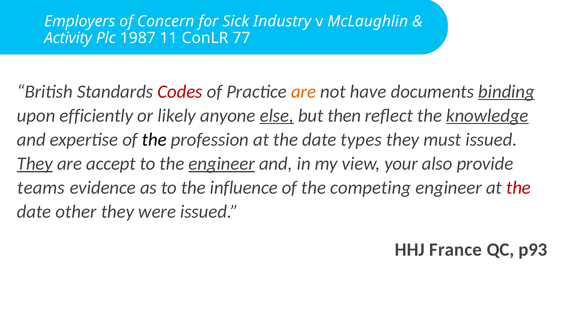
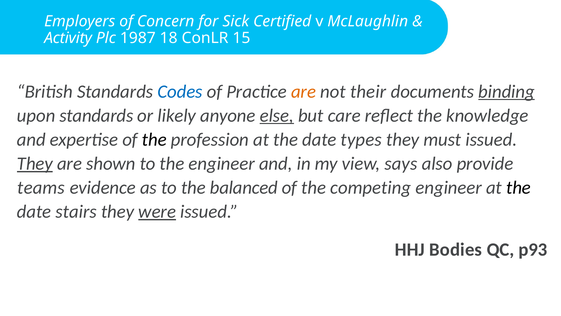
Industry: Industry -> Certified (282, 21)
11: 11 -> 18 (169, 38)
77: 77 -> 15 (241, 38)
Codes colour: red -> blue (180, 91)
have: have -> their (368, 91)
upon efficiently: efficiently -> standards (96, 115)
then: then -> care (344, 115)
knowledge underline: present -> none (487, 115)
accept: accept -> shown (111, 163)
engineer underline: present -> none (222, 163)
your: your -> says (401, 163)
influence: influence -> balanced (244, 188)
the colour: red -> black (519, 188)
other: other -> stairs (76, 212)
were underline: none -> present (157, 212)
France: France -> Bodies (456, 250)
